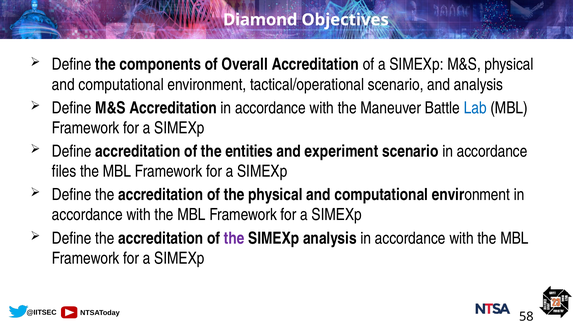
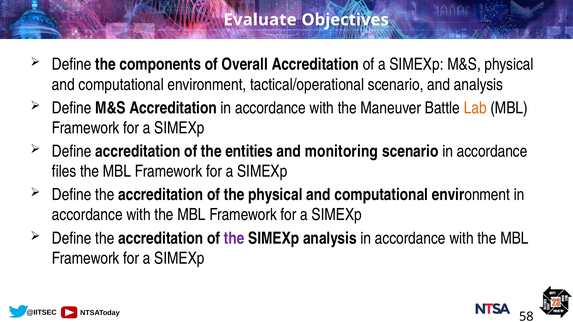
Diamond: Diamond -> Evaluate (260, 20)
Lab colour: blue -> orange (475, 108)
experiment: experiment -> monitoring (341, 151)
